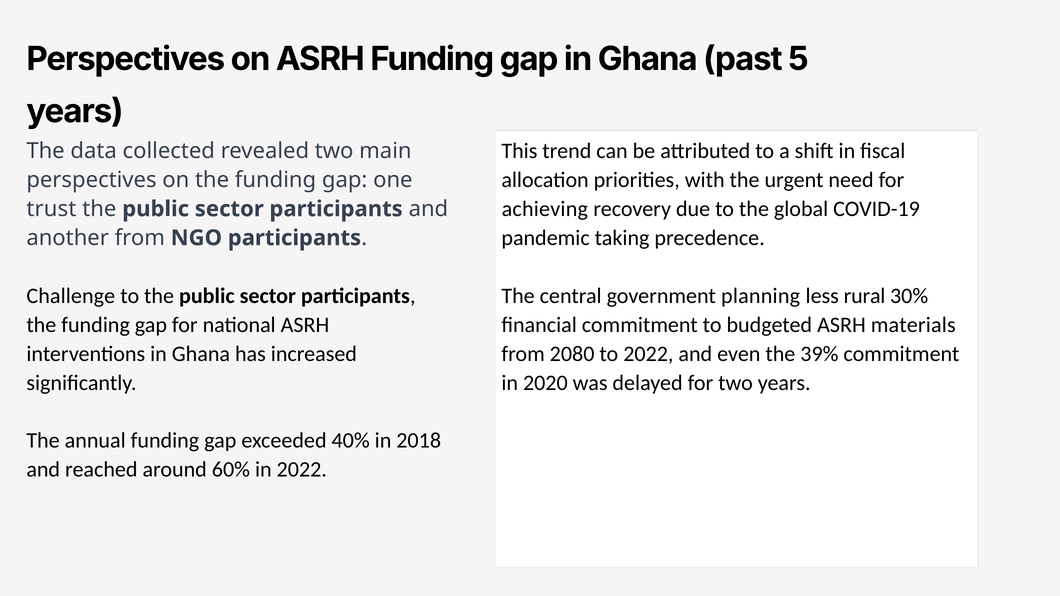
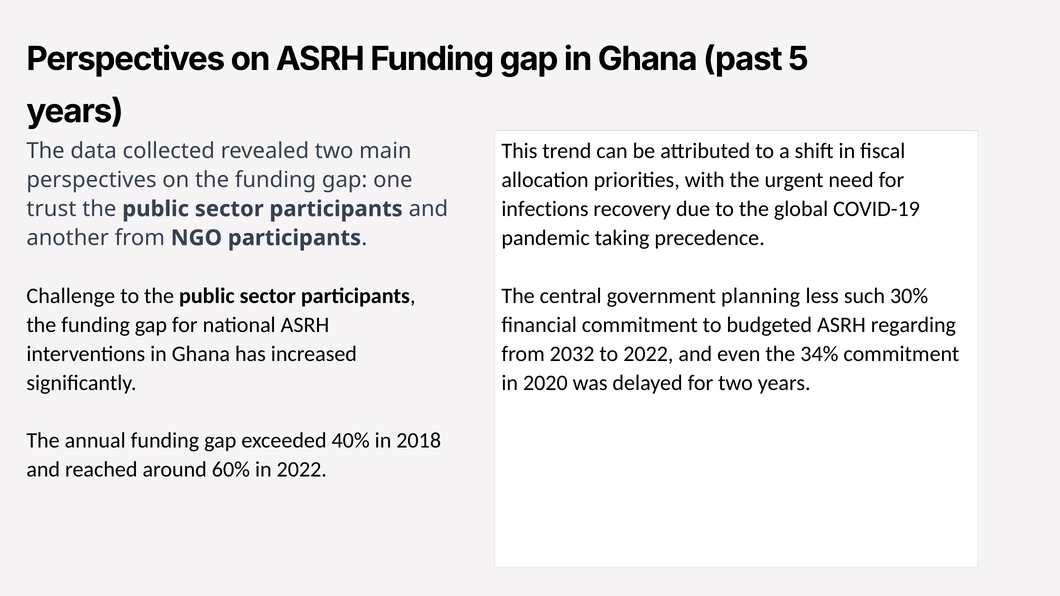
achieving: achieving -> infections (545, 209)
rural: rural -> such (864, 296)
materials: materials -> regarding (913, 325)
2080: 2080 -> 2032 (572, 354)
39%: 39% -> 34% (819, 354)
